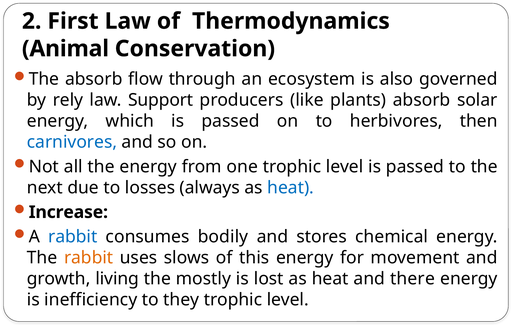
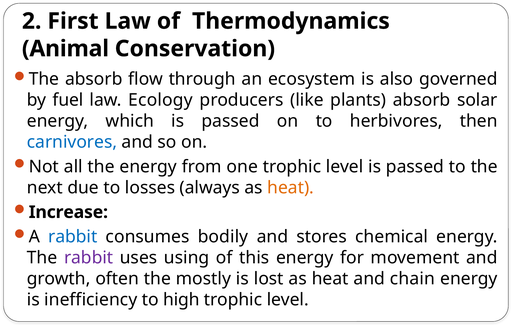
rely: rely -> fuel (68, 100)
Support: Support -> Ecology (161, 100)
heat colour: blue -> orange (291, 188)
rabbit colour: orange -> purple (89, 258)
slows: slows -> using (187, 258)
living: living -> often (117, 279)
there: there -> chain (413, 279)
they: they -> high (181, 300)
